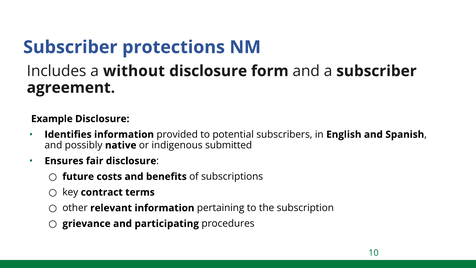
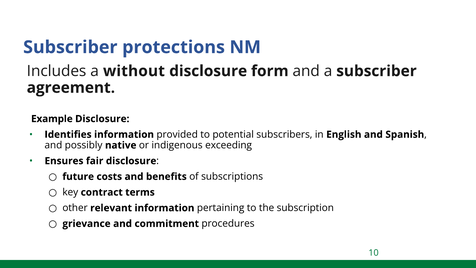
submitted: submitted -> exceeding (229, 145)
participating: participating -> commitment (167, 223)
